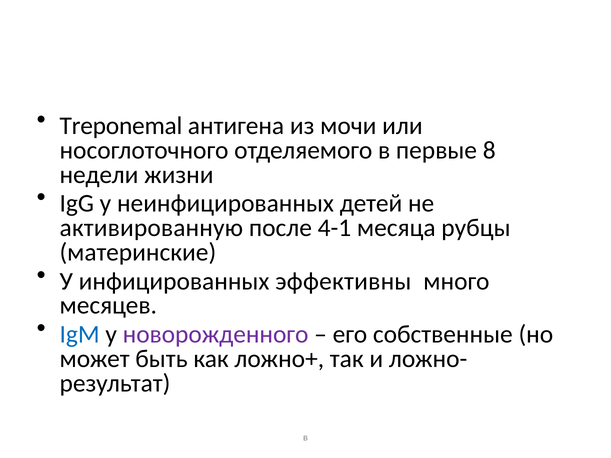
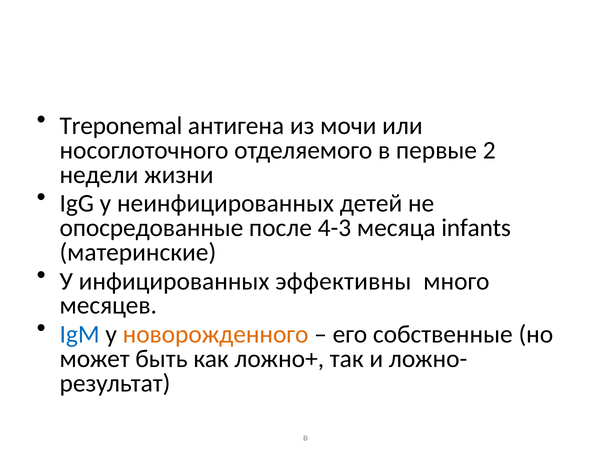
8: 8 -> 2 (489, 150)
активированную: активированную -> опосредованные (151, 228)
4-1: 4-1 -> 4-3 (334, 228)
рубцы: рубцы -> infants (476, 228)
новорожденного colour: purple -> orange (216, 335)
